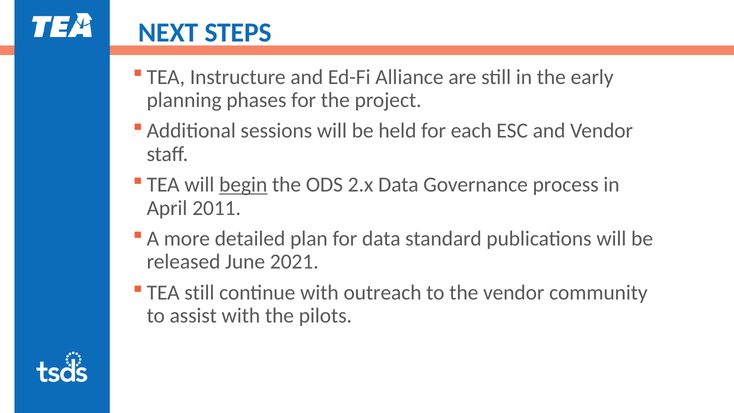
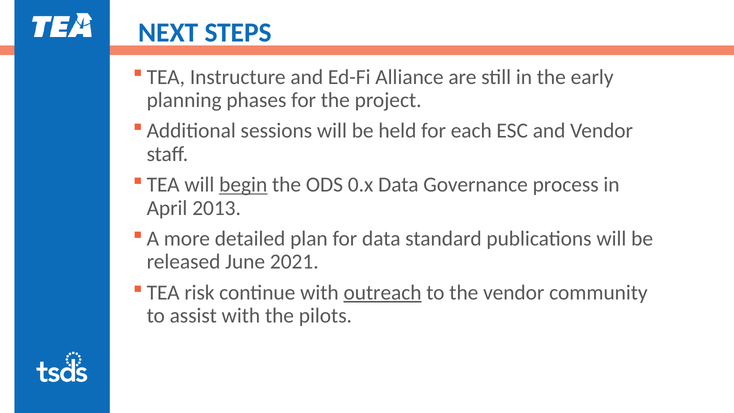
2.x: 2.x -> 0.x (361, 185)
2011: 2011 -> 2013 (217, 208)
TEA still: still -> risk (199, 293)
outreach underline: none -> present (383, 293)
